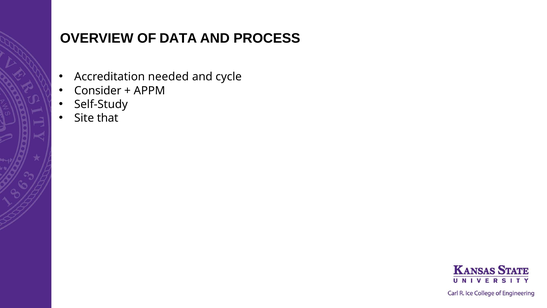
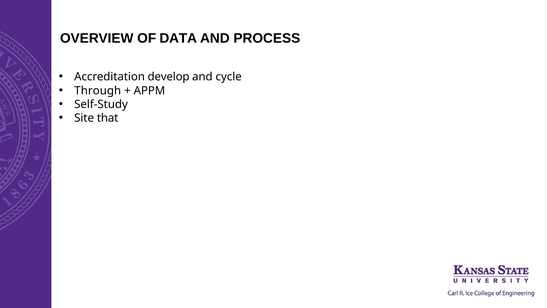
needed: needed -> develop (169, 77)
Consider: Consider -> Through (98, 90)
